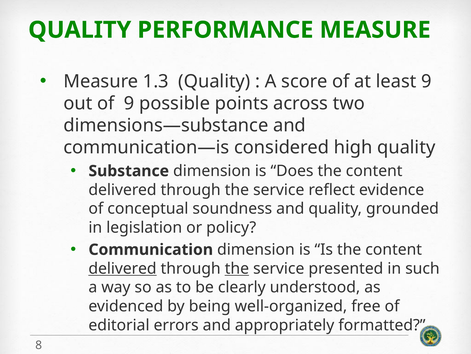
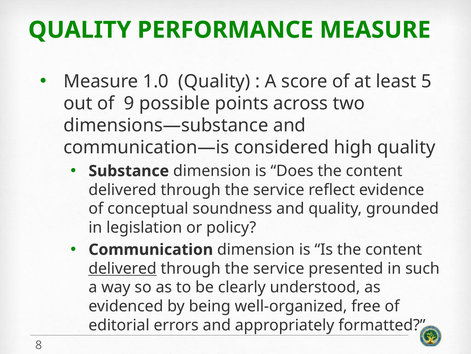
1.3: 1.3 -> 1.0 (156, 81)
least 9: 9 -> 5 (426, 81)
the underline: present -> none (237, 268)
